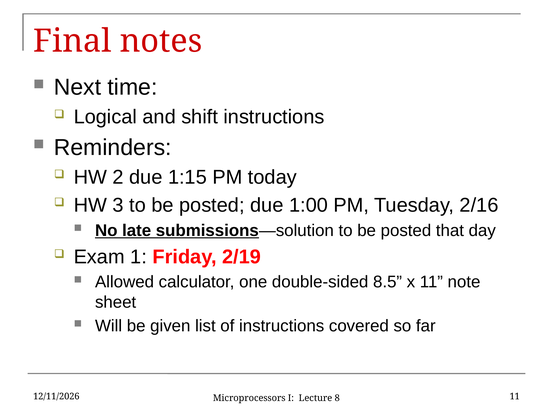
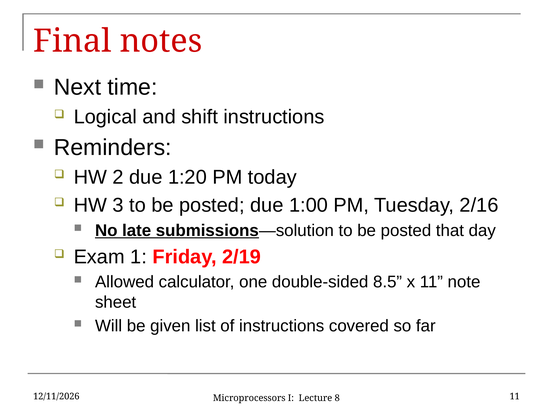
1:15: 1:15 -> 1:20 (187, 177)
